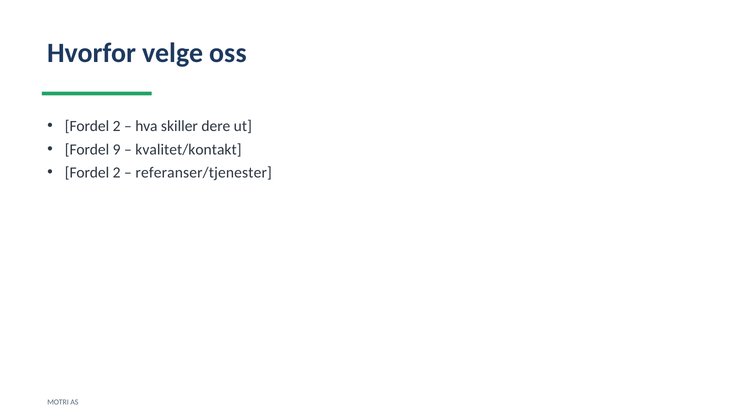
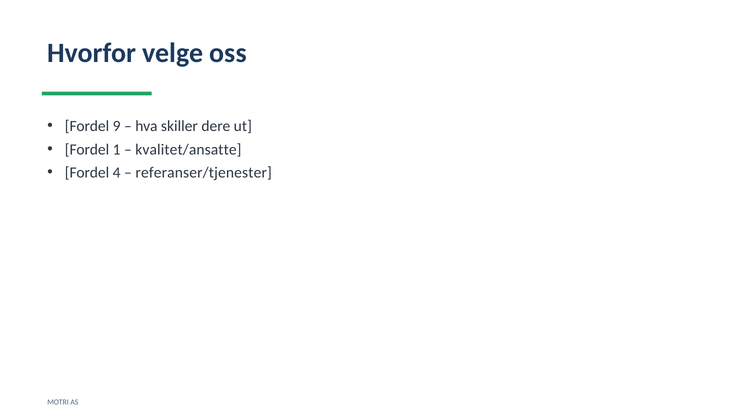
2: 2 -> 9 (117, 126)
9: 9 -> 1 (117, 149)
kvalitet/kontakt: kvalitet/kontakt -> kvalitet/ansatte (188, 149)
2: 2 -> 4 (117, 173)
